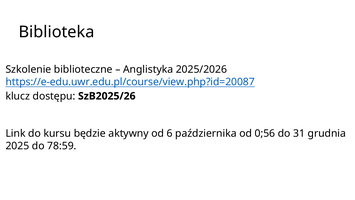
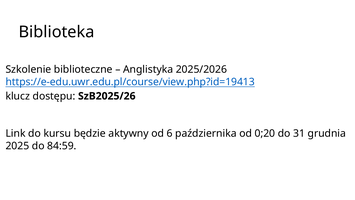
https://e-edu.uwr.edu.pl/course/view.php?id=20087: https://e-edu.uwr.edu.pl/course/view.php?id=20087 -> https://e-edu.uwr.edu.pl/course/view.php?id=19413 (130, 82)
0;56: 0;56 -> 0;20 (265, 133)
78:59: 78:59 -> 84:59 (62, 146)
